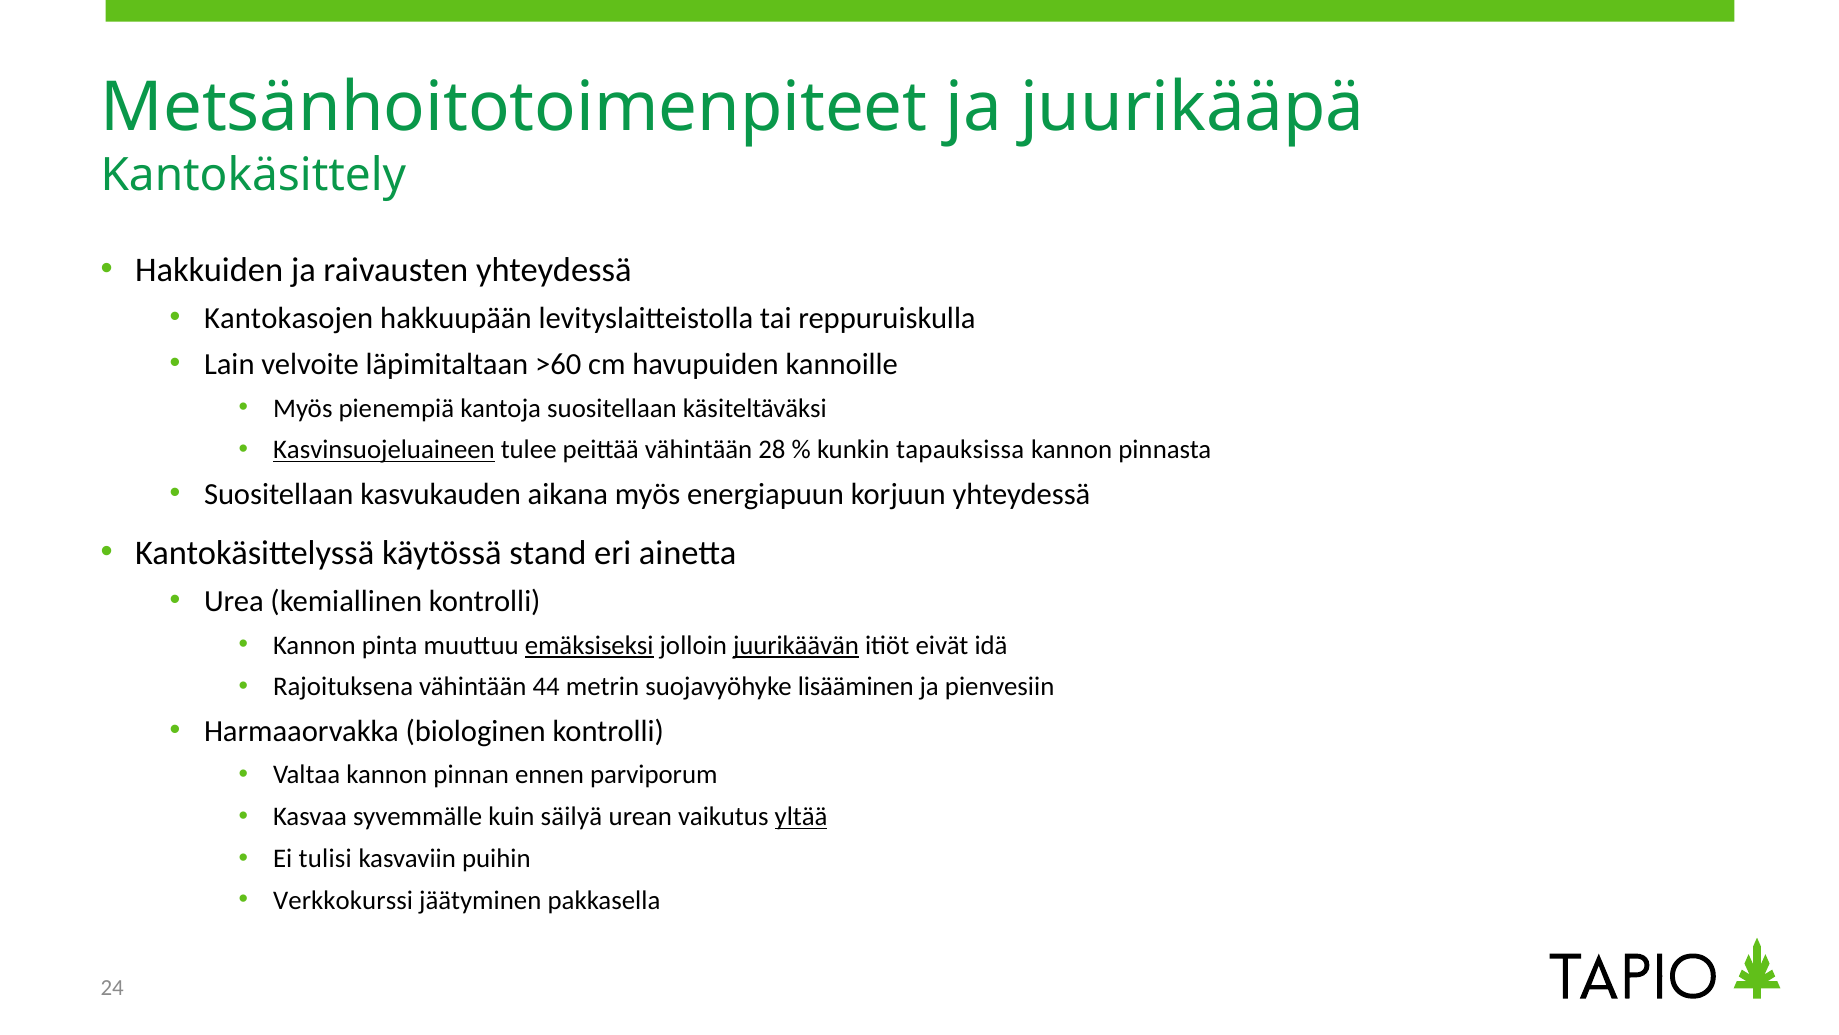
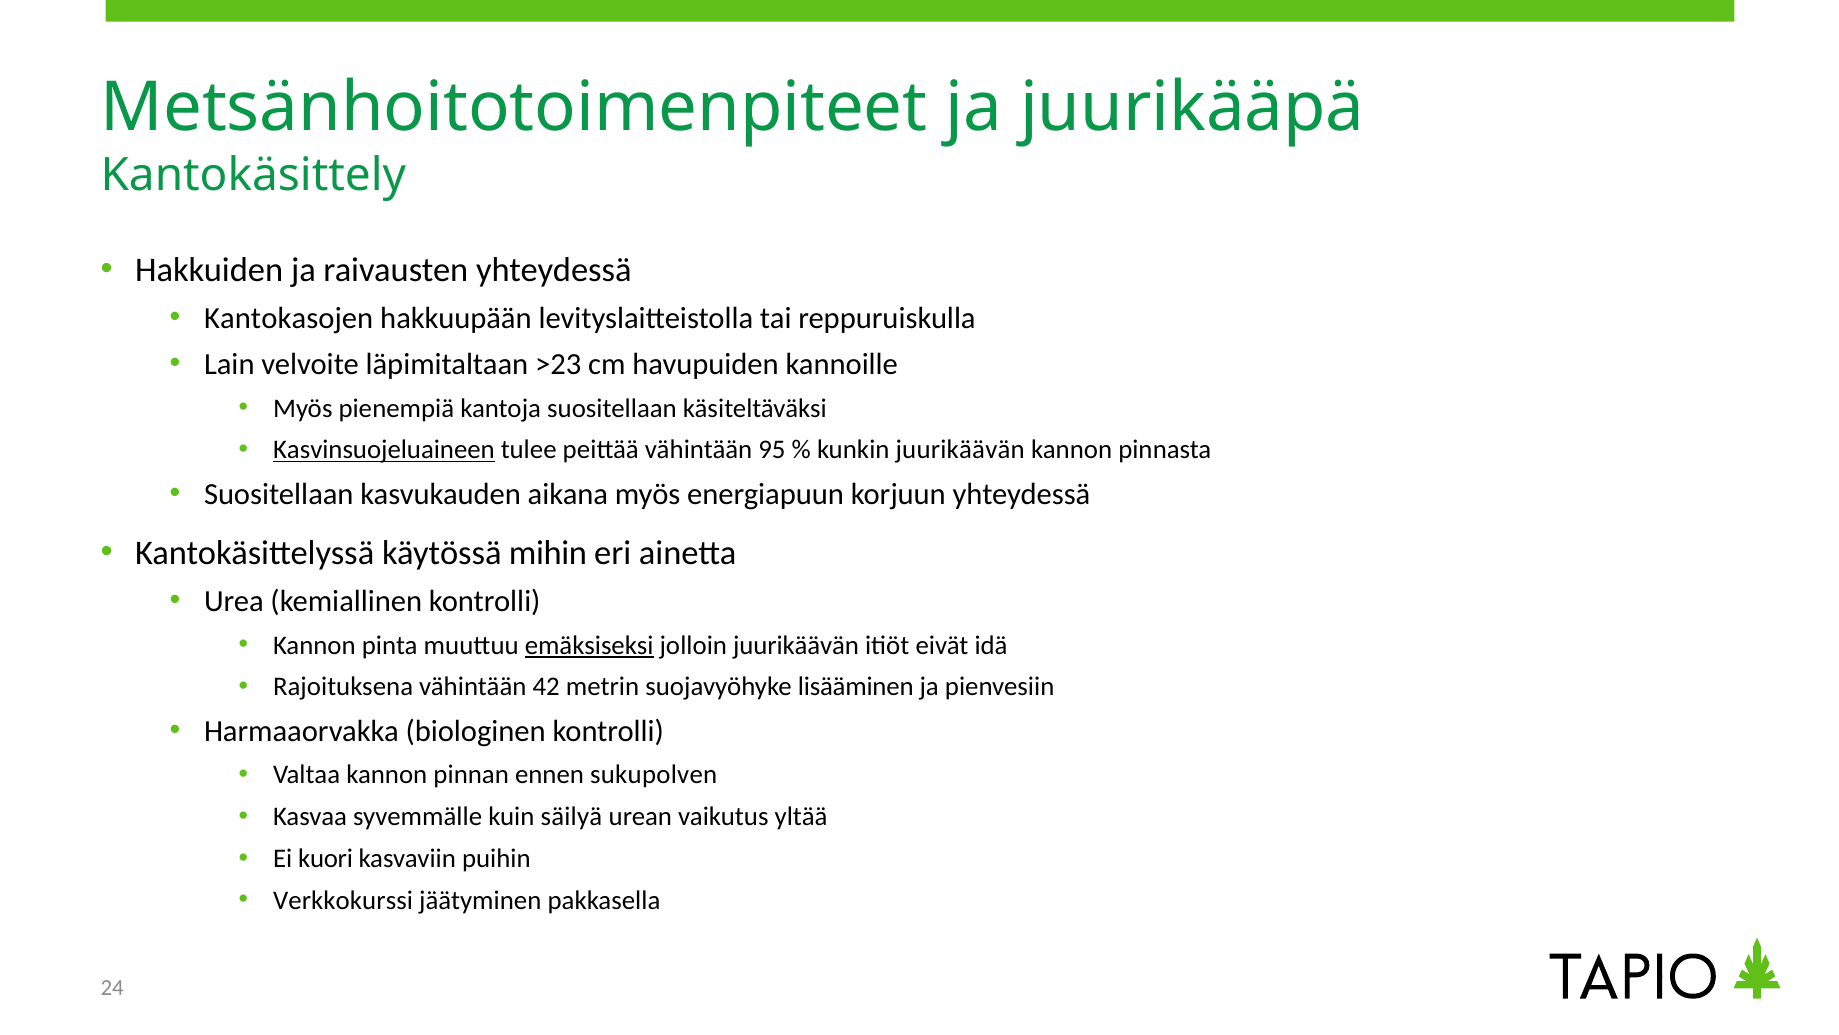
>60: >60 -> >23 (558, 364)
28: 28 -> 95 (772, 450)
kunkin tapauksissa: tapauksissa -> juurikäävän (960, 450)
stand: stand -> mihin (548, 553)
juurikäävän underline: present -> none (796, 645)
44: 44 -> 42 (546, 687)
parviporum: parviporum -> sukupolven (654, 775)
yltää underline: present -> none (801, 816)
tulisi: tulisi -> kuori (326, 858)
